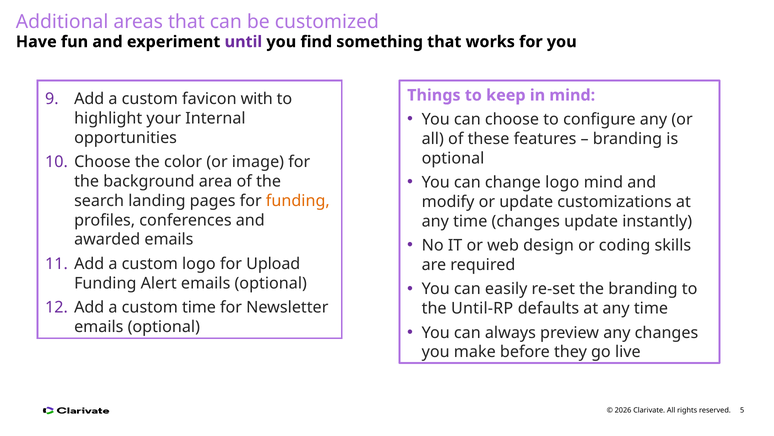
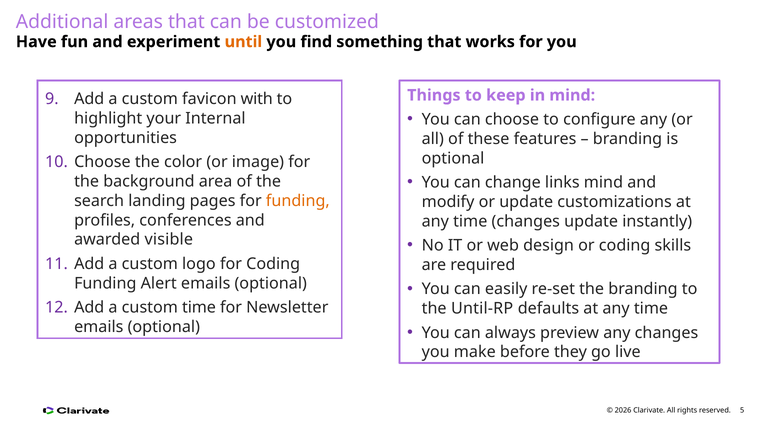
until colour: purple -> orange (243, 42)
change logo: logo -> links (562, 182)
awarded emails: emails -> visible (169, 239)
for Upload: Upload -> Coding (273, 263)
